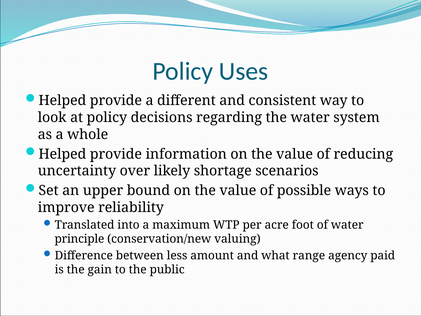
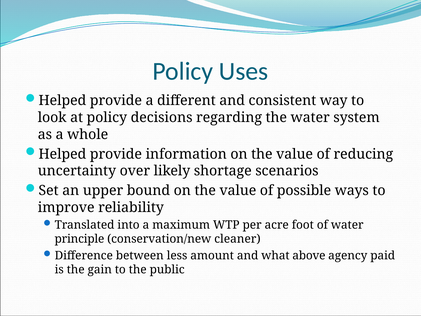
valuing: valuing -> cleaner (237, 239)
range: range -> above (309, 255)
